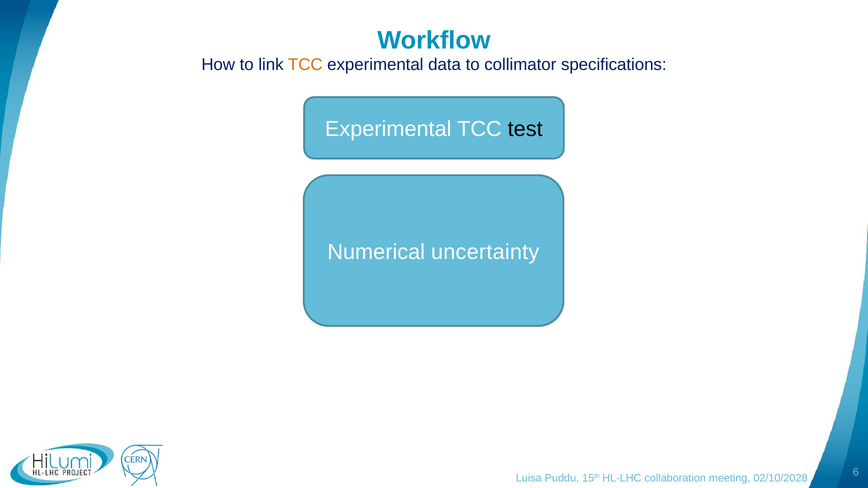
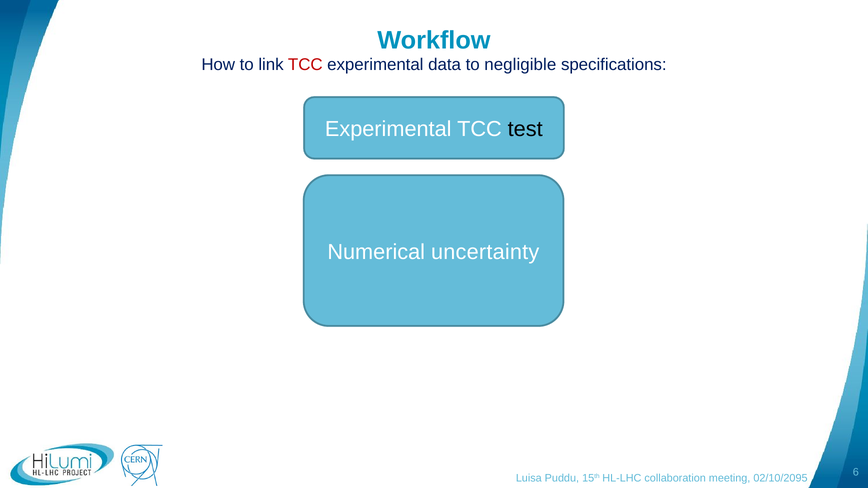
TCC colour: orange -> red (305, 64)
collimator: collimator -> negligible (520, 64)
02/10/2028: 02/10/2028 -> 02/10/2095 (780, 478)
